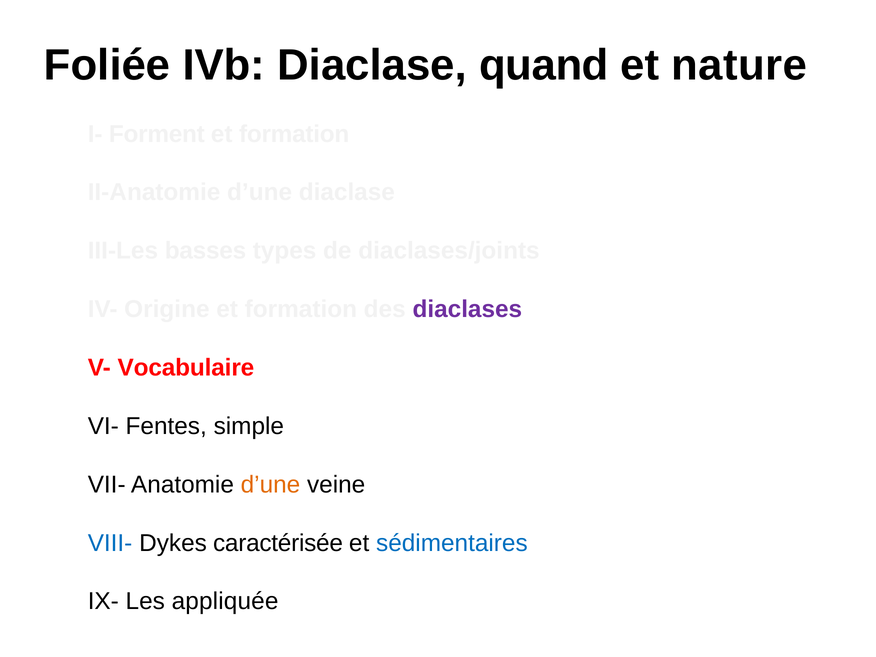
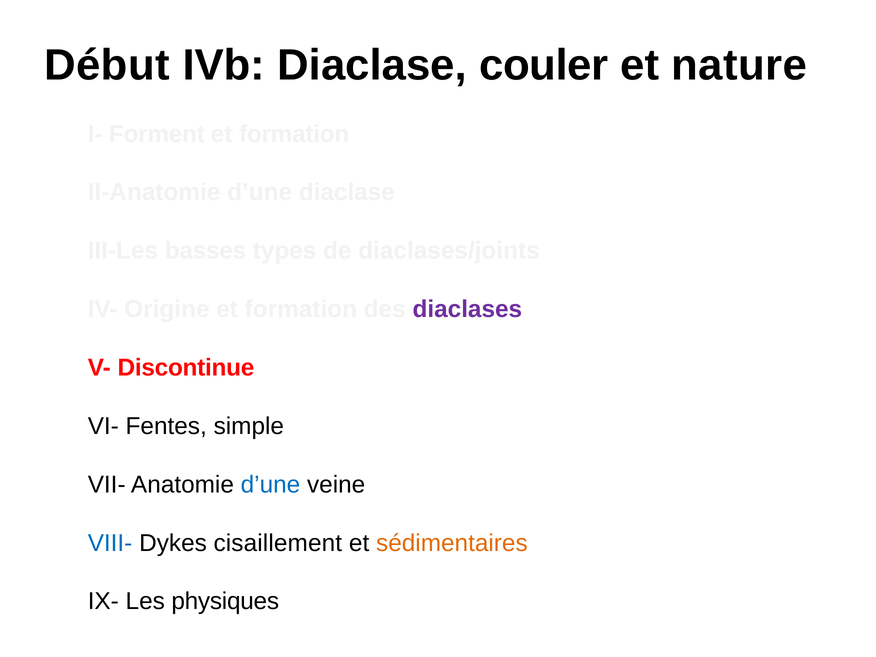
Foliée: Foliée -> Début (107, 65)
quand: quand -> couler (544, 65)
Vocabulaire: Vocabulaire -> Discontinue (186, 368)
d’une colour: orange -> blue (270, 485)
caractérisée: caractérisée -> cisaillement (278, 543)
sédimentaires colour: blue -> orange (452, 543)
appliquée: appliquée -> physiques (225, 601)
